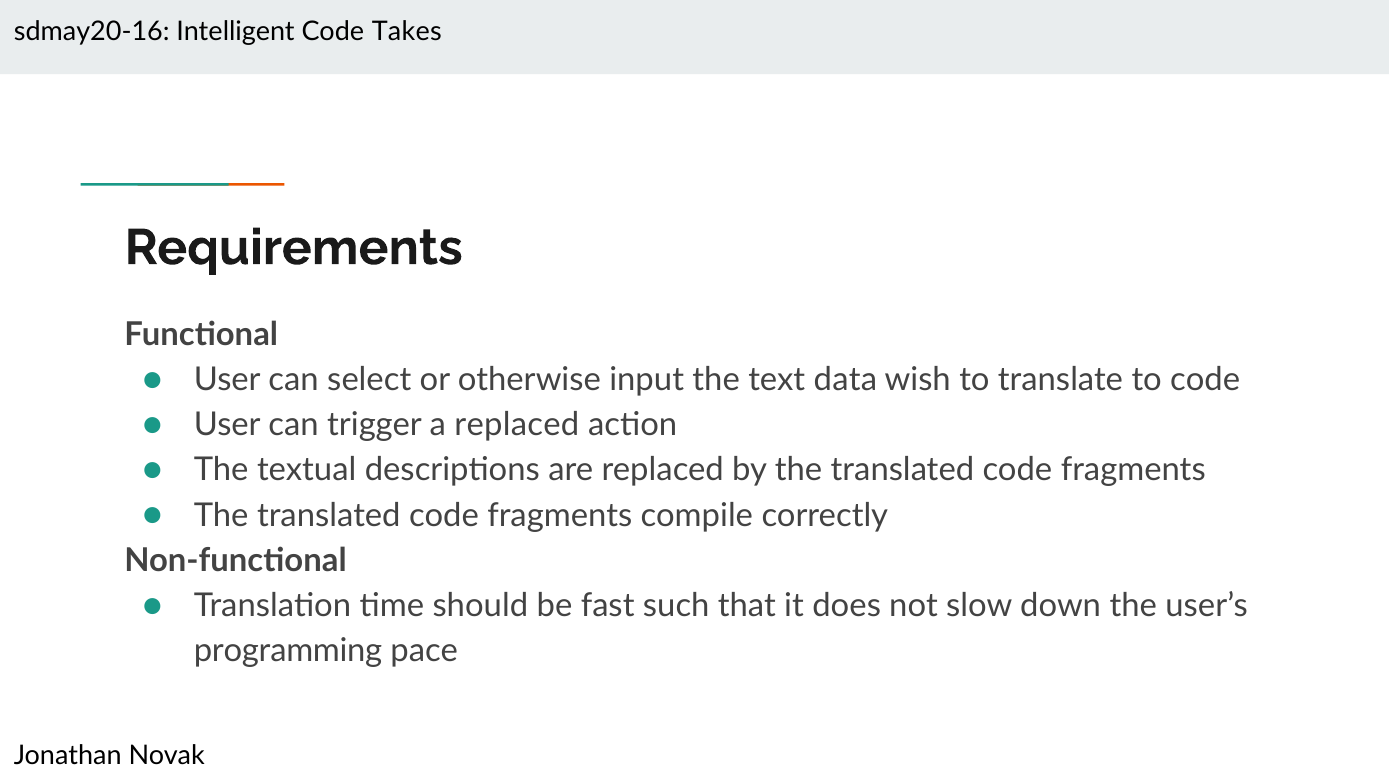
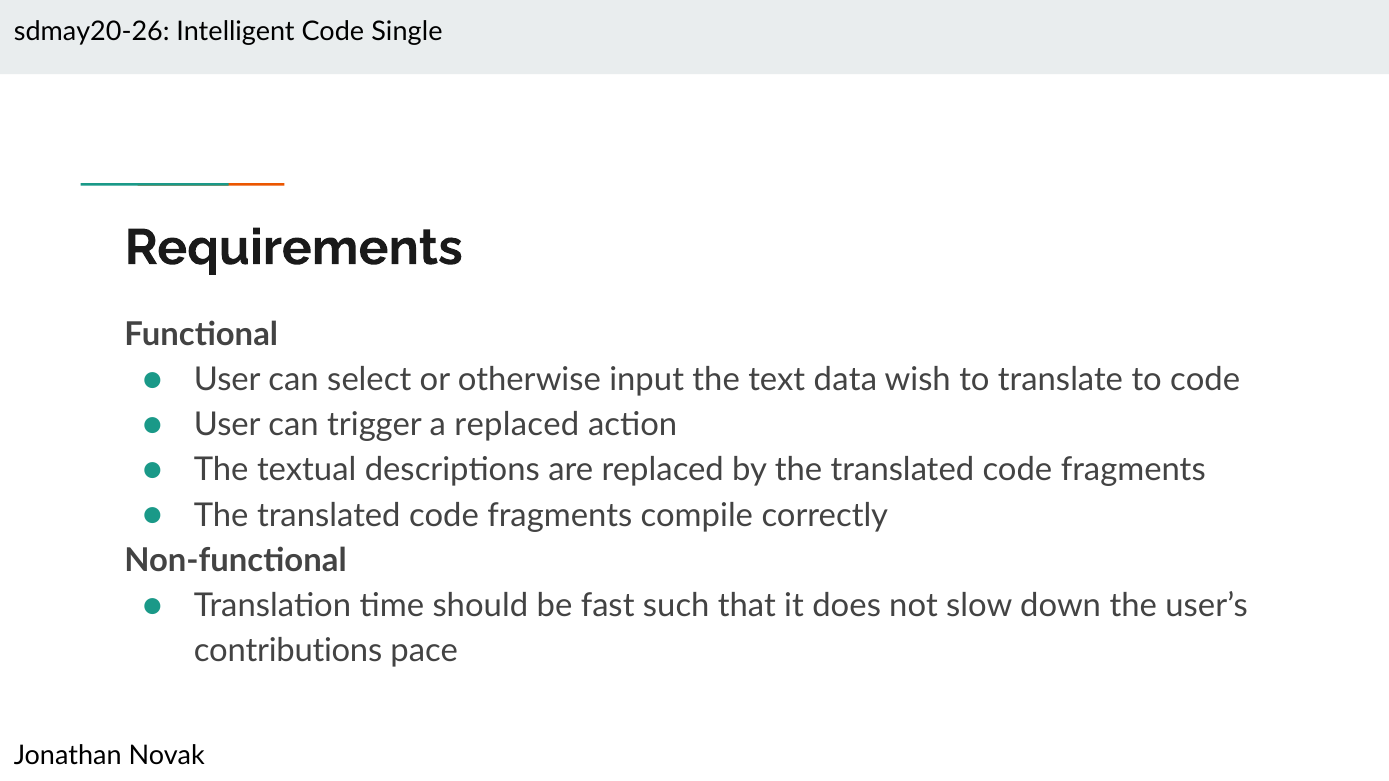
sdmay20-16: sdmay20-16 -> sdmay20-26 (92, 32)
Takes: Takes -> Single (407, 32)
programming: programming -> contributions (288, 651)
